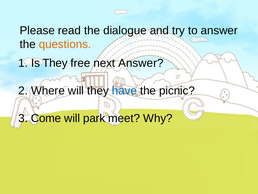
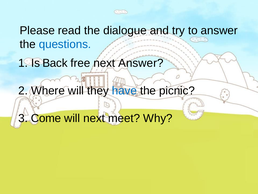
questions colour: orange -> blue (65, 44)
Is They: They -> Back (55, 63)
will park: park -> next (94, 118)
